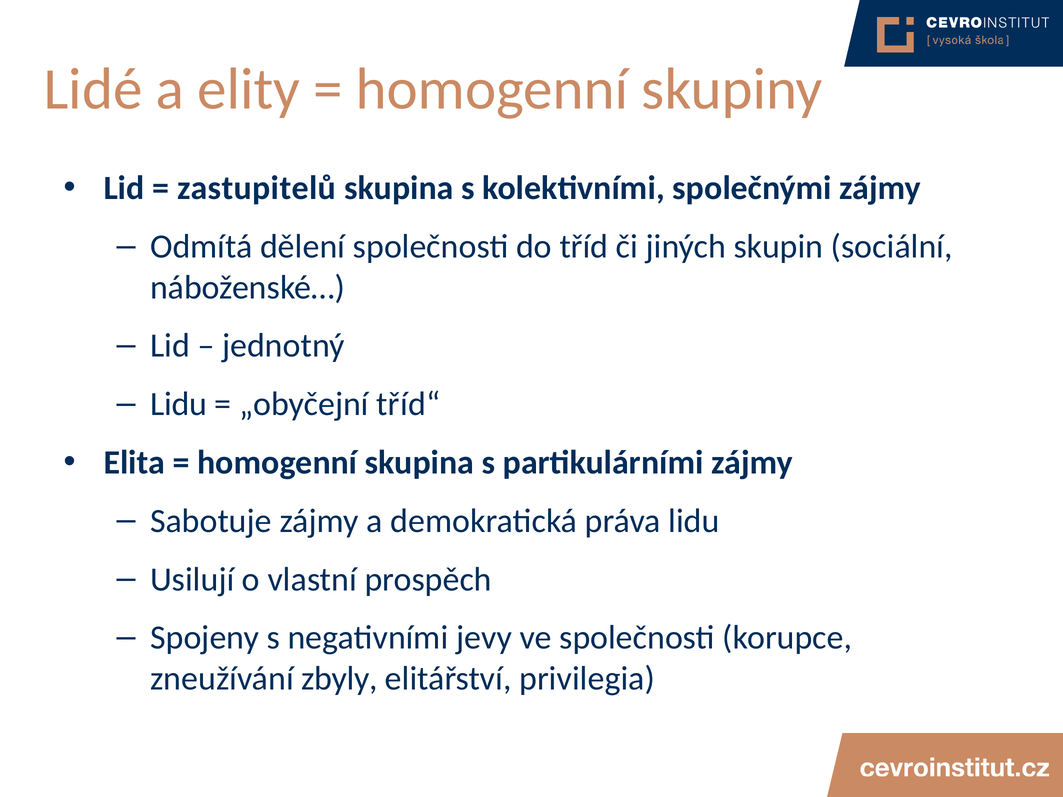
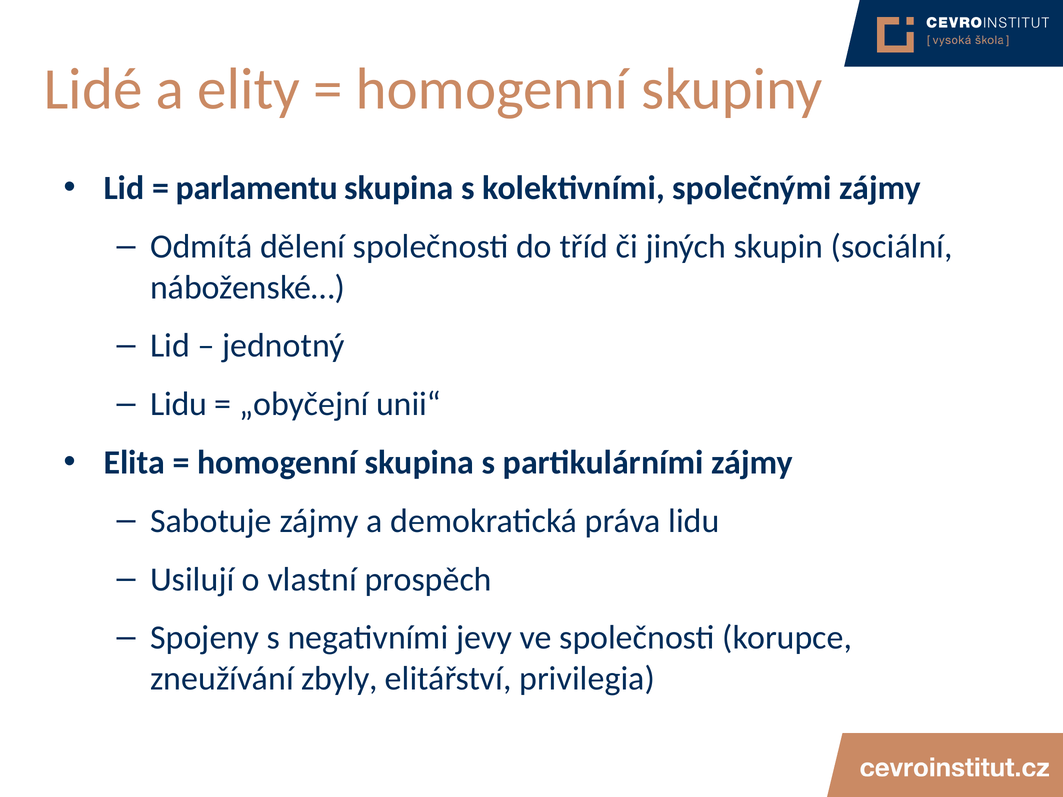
zastupitelů: zastupitelů -> parlamentu (257, 188)
tříd“: tříd“ -> unii“ (409, 404)
